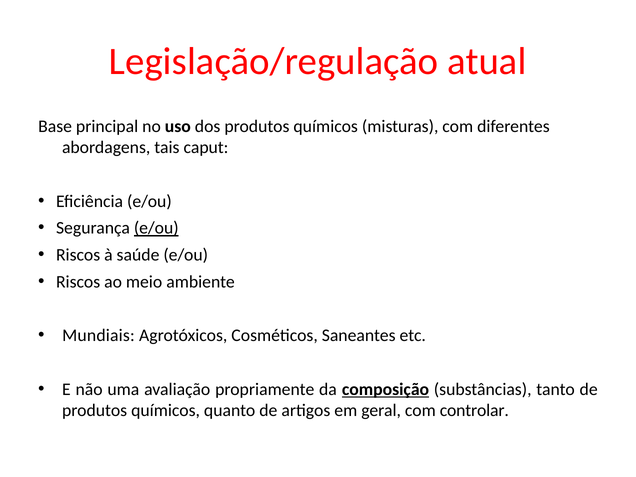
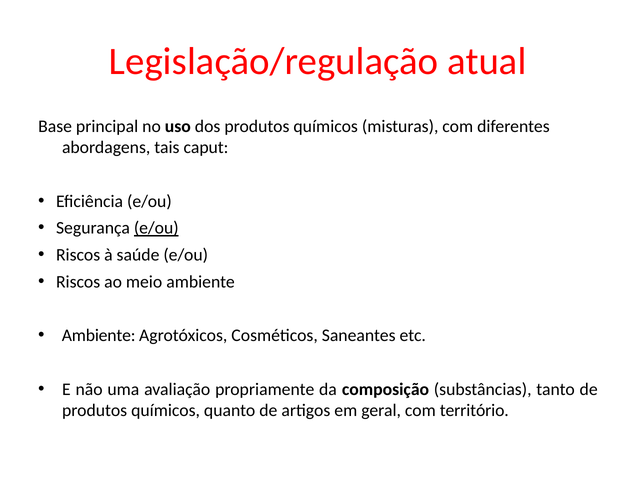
Mundiais: Mundiais -> Ambiente (99, 336)
composição underline: present -> none (386, 389)
controlar: controlar -> território (474, 411)
